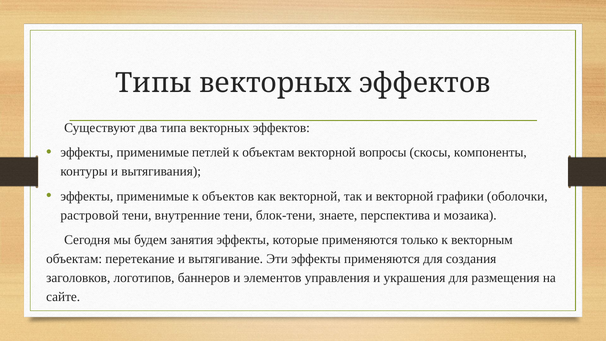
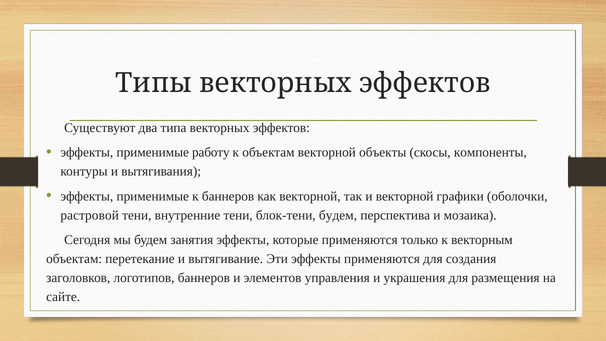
петлей: петлей -> работу (211, 152)
вопросы: вопросы -> объекты (383, 152)
к объектов: объектов -> баннеров (228, 196)
блок-тени знаете: знаете -> будем (338, 215)
